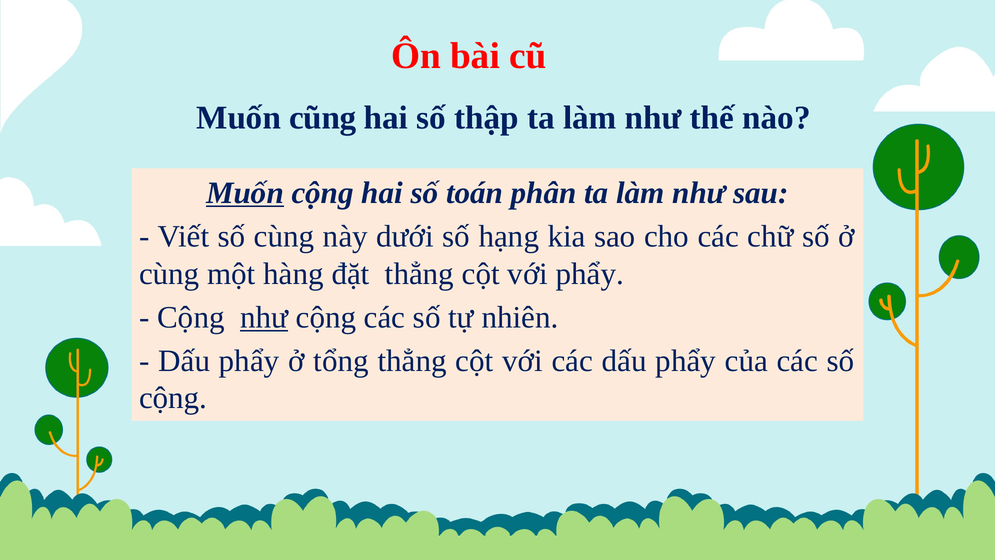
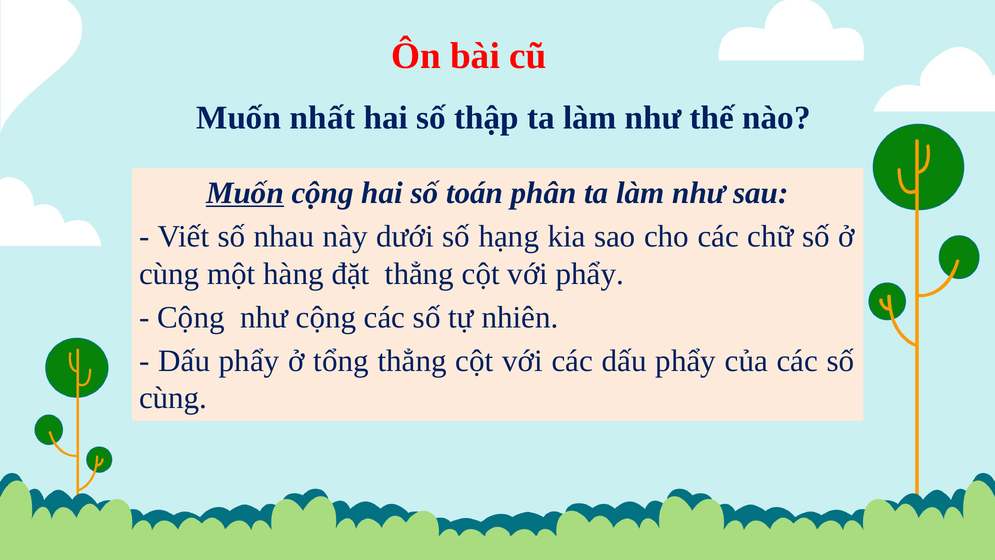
cũng: cũng -> nhất (322, 118)
số cùng: cùng -> nhau (284, 236)
như underline: present -> none (264, 317)
cộng: cộng -> cùng (173, 398)
